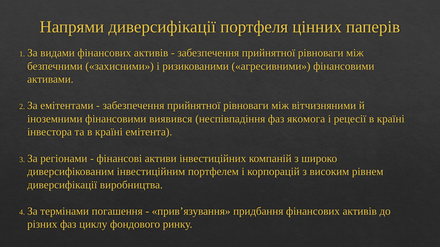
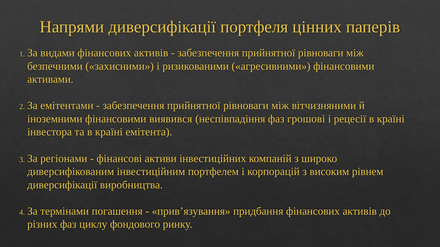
якомога: якомога -> грошові (306, 119)
